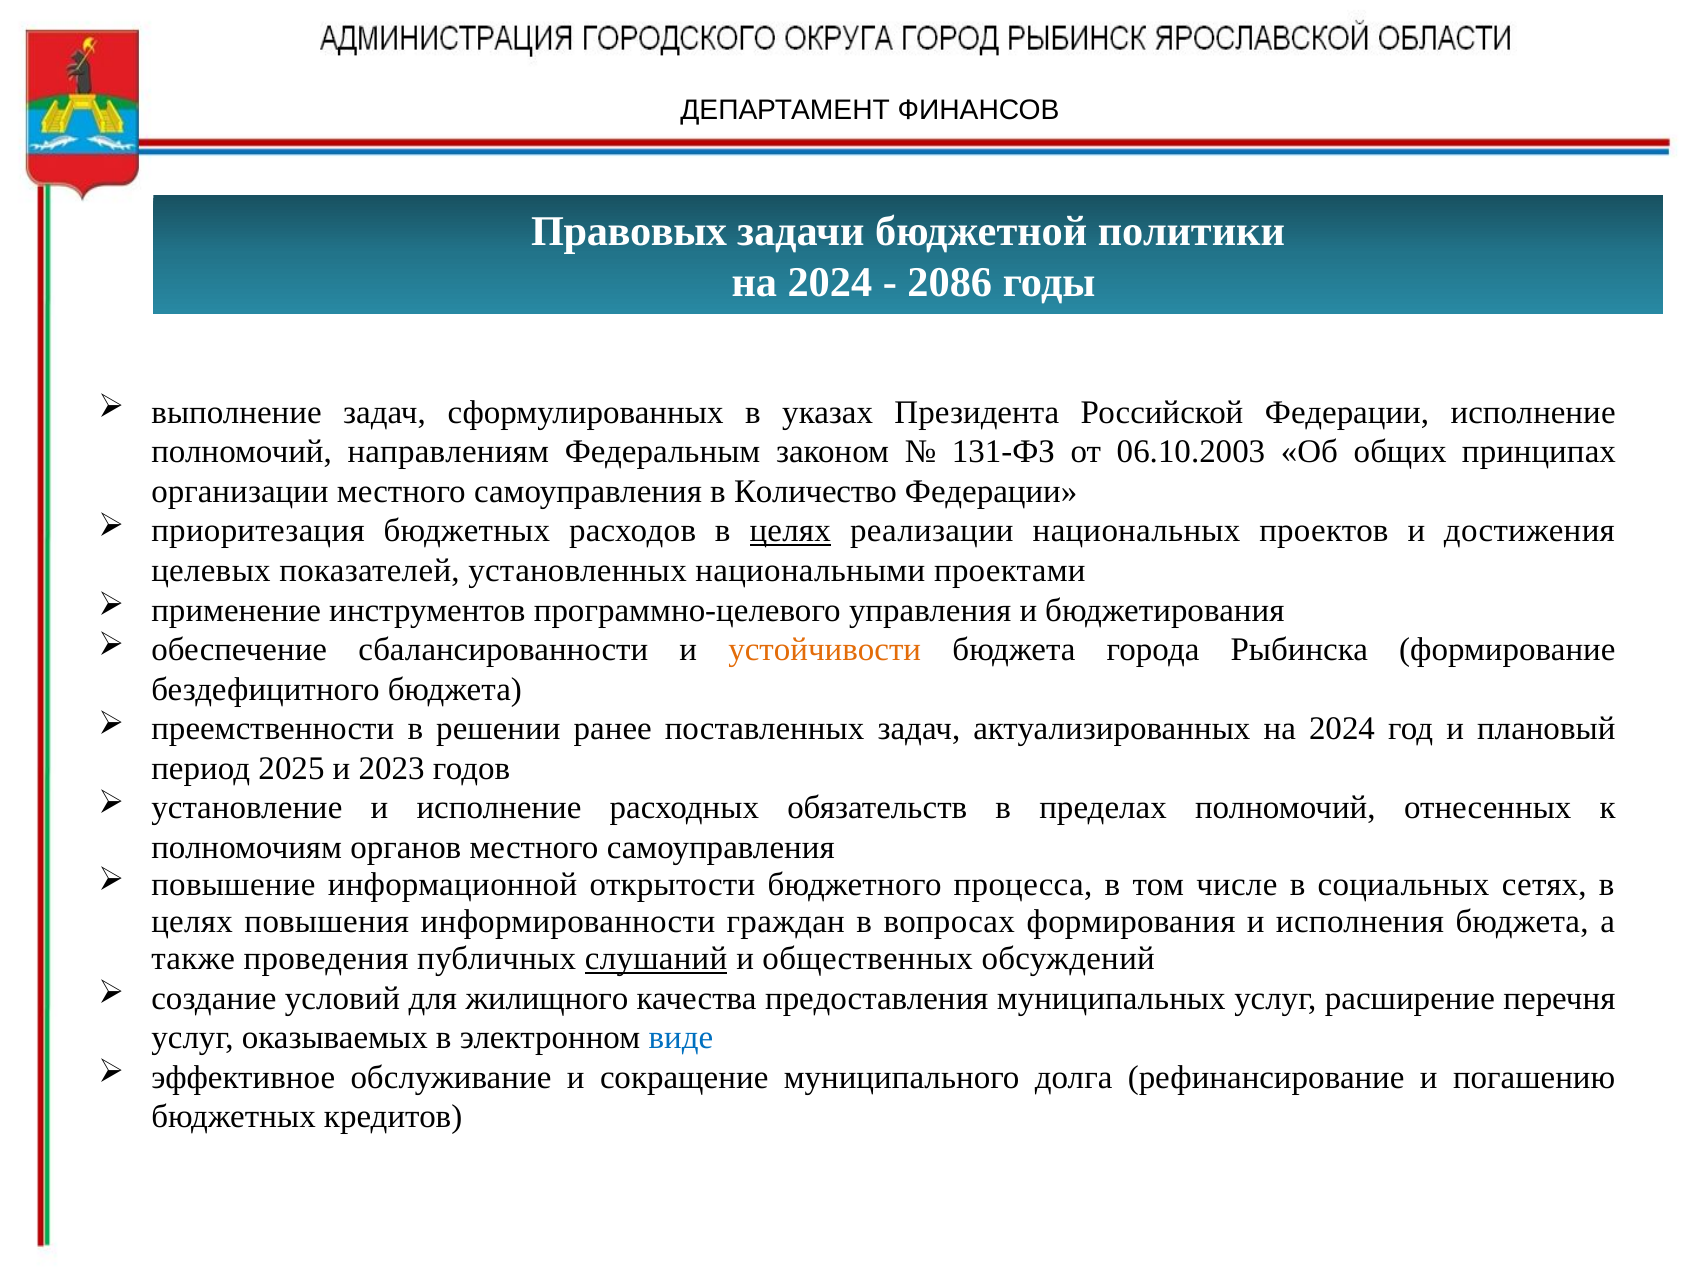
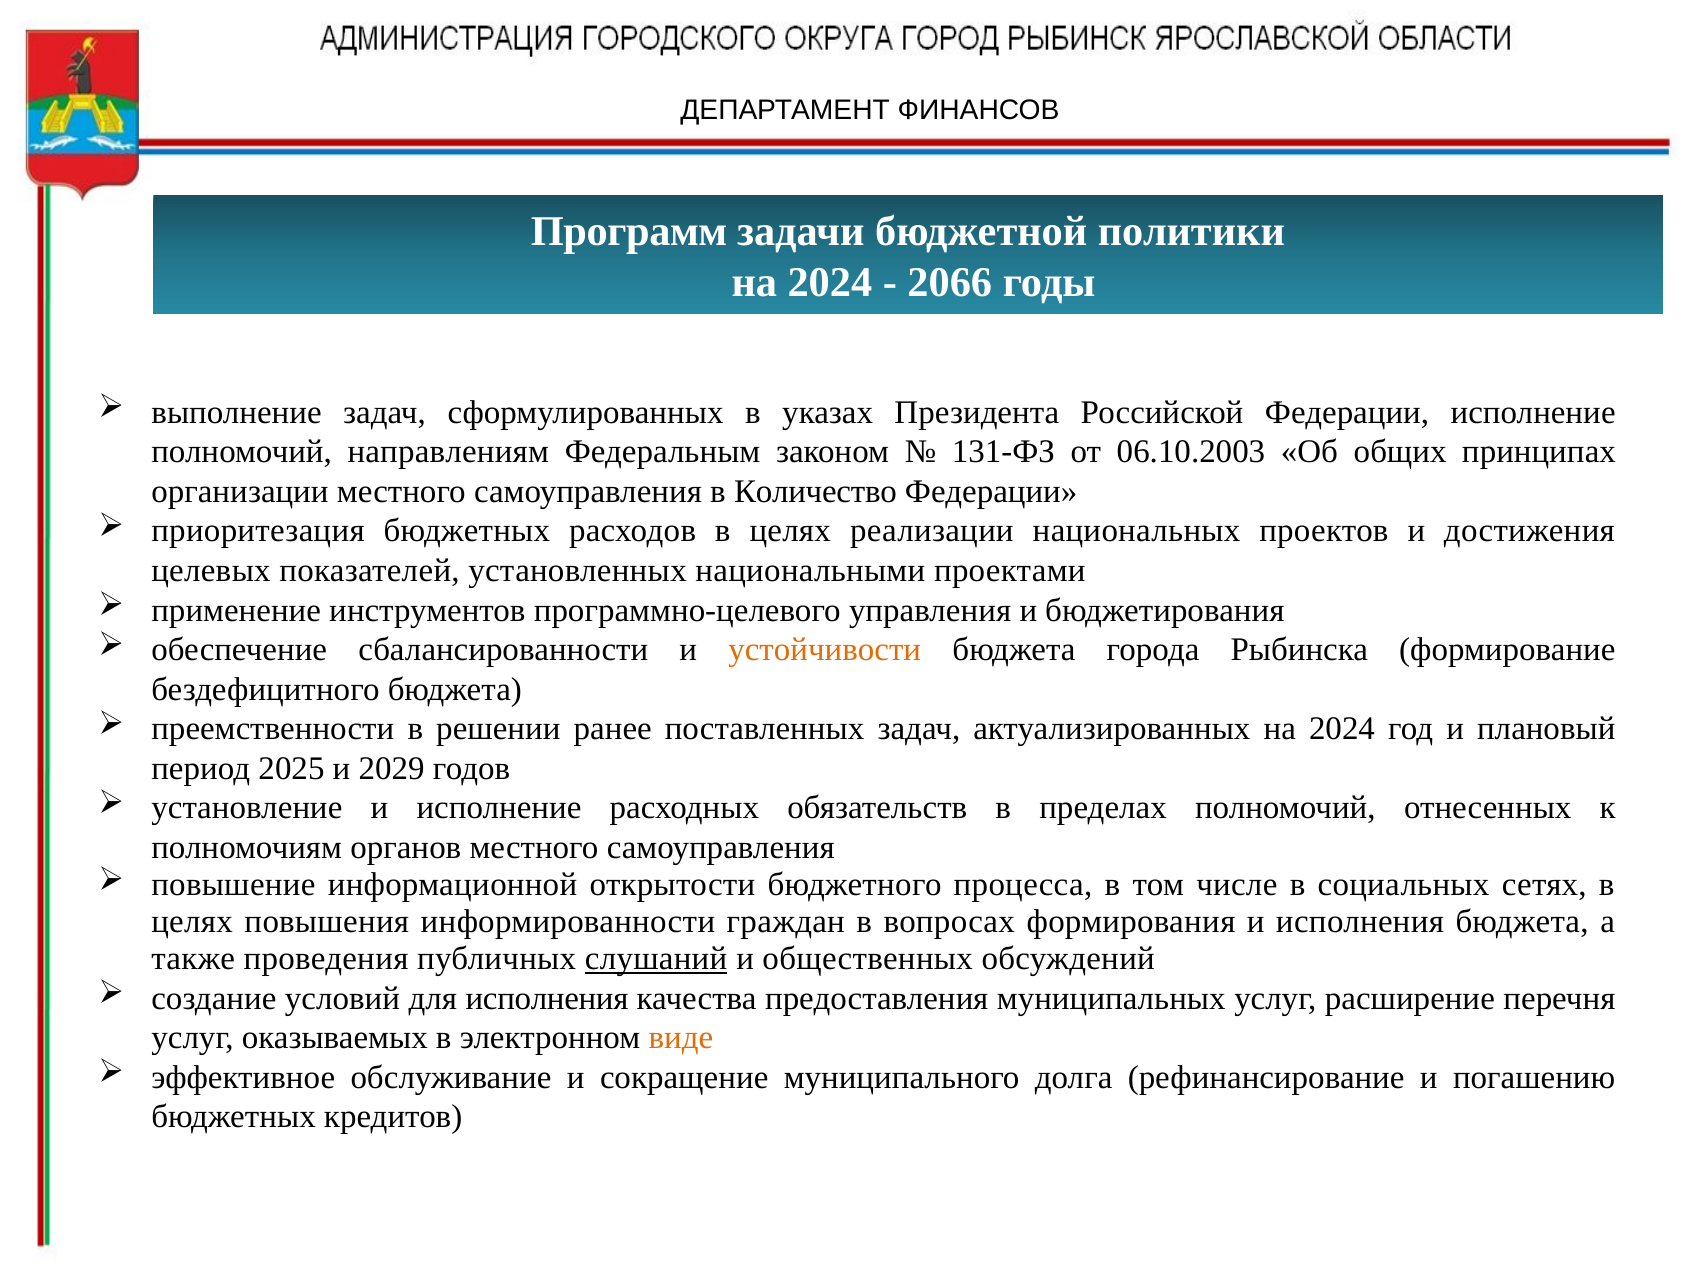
Правовых: Правовых -> Программ (629, 232)
2086: 2086 -> 2066 (950, 283)
целях underline: present -> none (790, 531)
2023: 2023 -> 2029 (392, 769)
для жилищного: жилищного -> исполнения (547, 999)
виде colour: blue -> orange (681, 1038)
